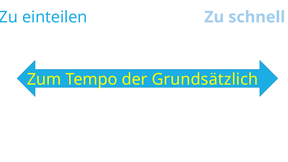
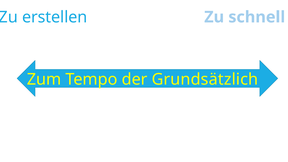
einteilen: einteilen -> erstellen (55, 17)
